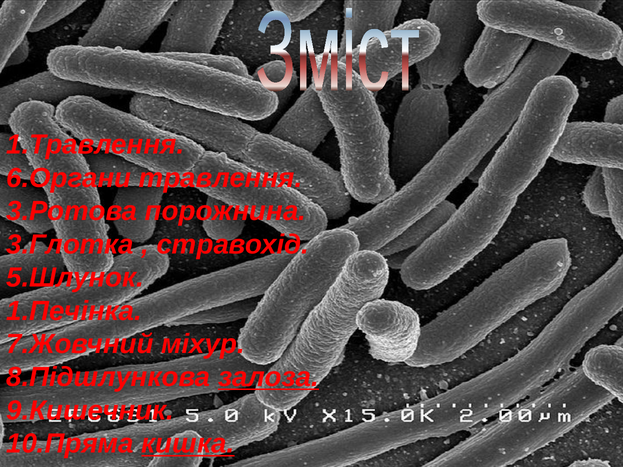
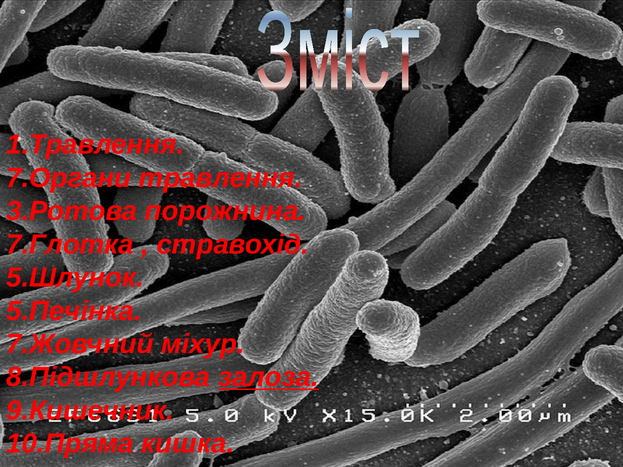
6.Органи: 6.Органи -> 7.Органи (69, 178)
3.Глотка: 3.Глотка -> 7.Глотка (70, 245)
1.Печінка: 1.Печінка -> 5.Печінка (74, 311)
кишка underline: present -> none (188, 444)
